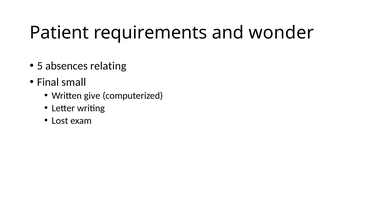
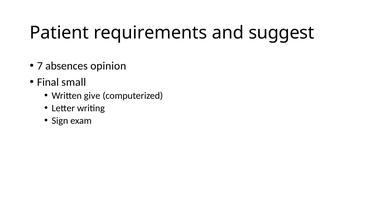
wonder: wonder -> suggest (281, 33)
5: 5 -> 7 (40, 66)
relating: relating -> opinion (108, 66)
Lost: Lost -> Sign (60, 121)
